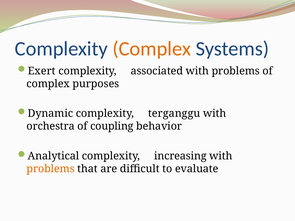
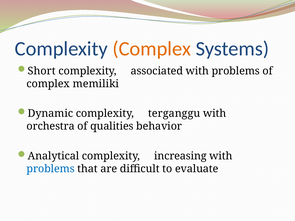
Exert: Exert -> Short (42, 71)
purposes: purposes -> memiliki (96, 84)
coupling: coupling -> qualities (112, 126)
problems colour: orange -> blue (51, 169)
